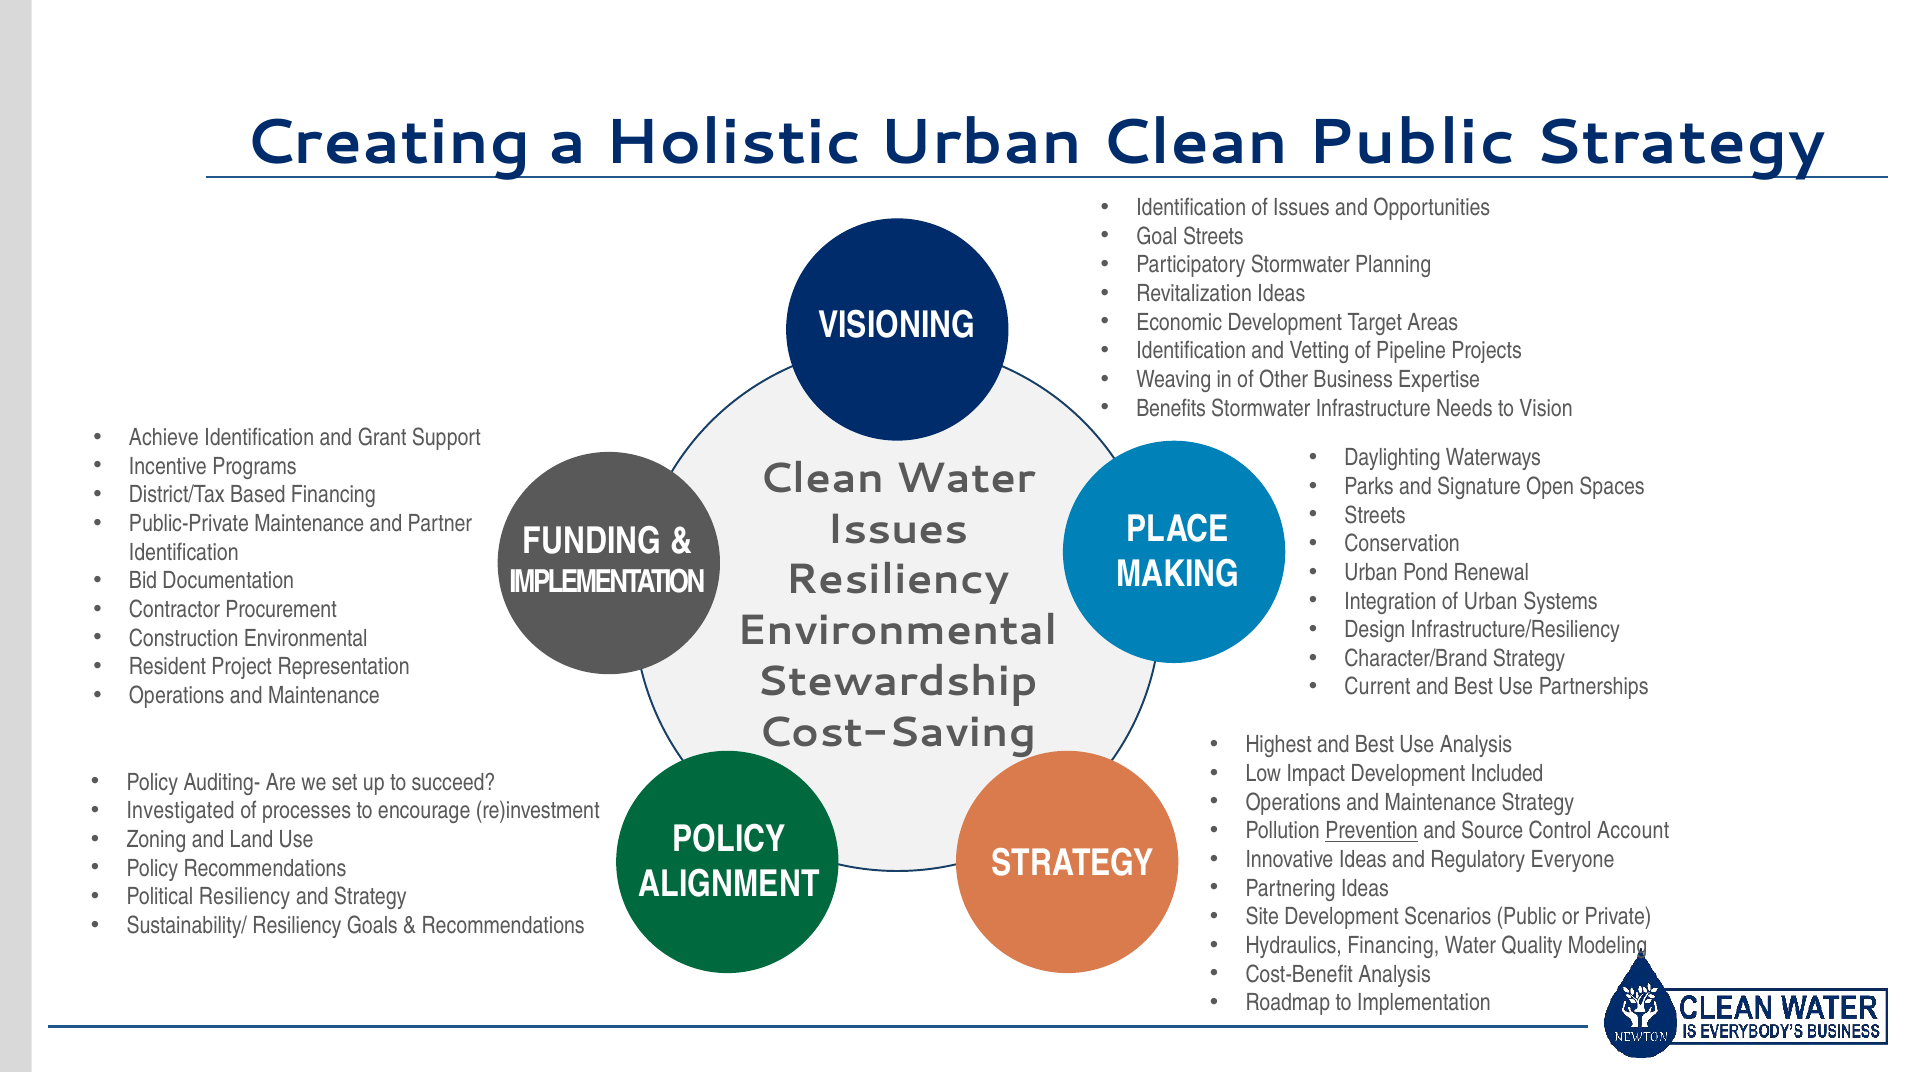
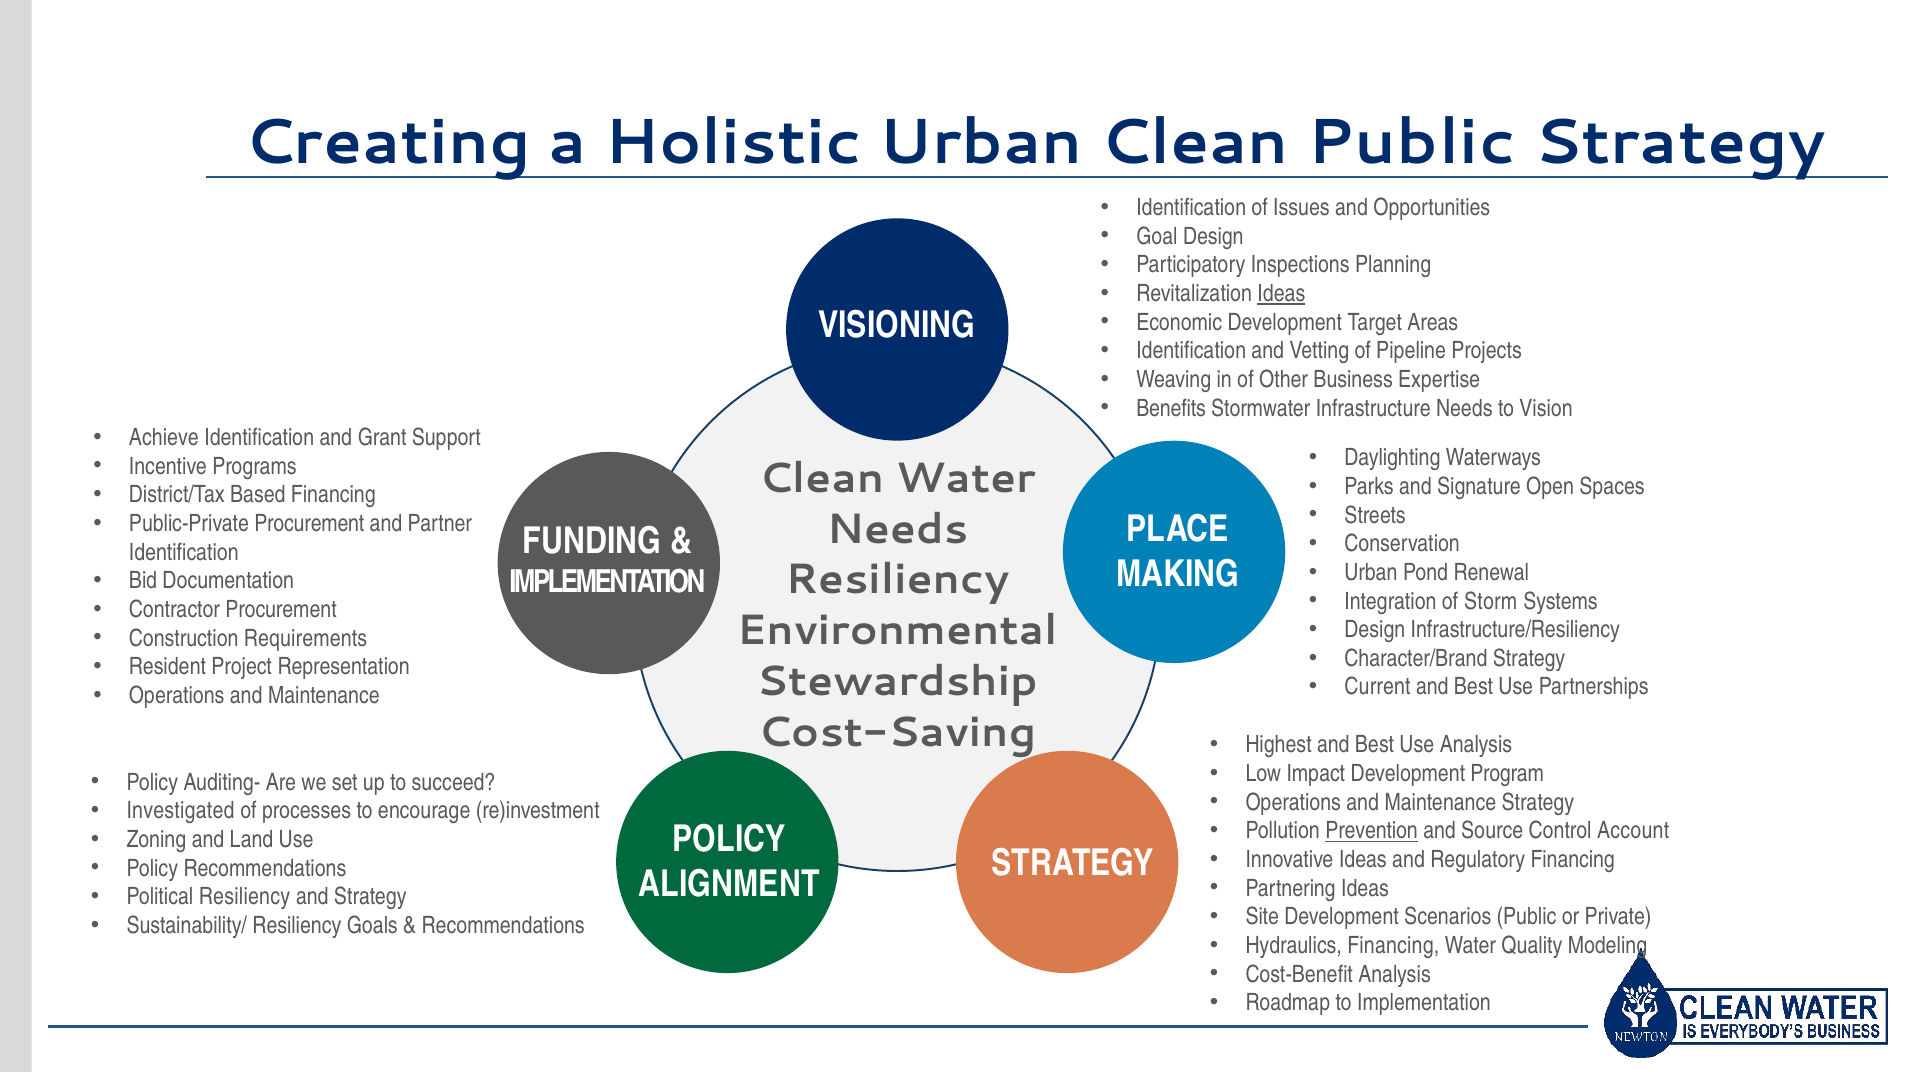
Goal Streets: Streets -> Design (1213, 236)
Participatory Stormwater: Stormwater -> Inspections (1300, 265)
Ideas underline: none -> present (1281, 294)
Public-Private Maintenance: Maintenance -> Procurement (309, 524)
Issues: Issues -> Needs (897, 529)
of Urban: Urban -> Storm (1491, 601)
Construction Environmental: Environmental -> Requirements (306, 638)
Included: Included -> Program (1507, 774)
Regulatory Everyone: Everyone -> Financing (1573, 860)
